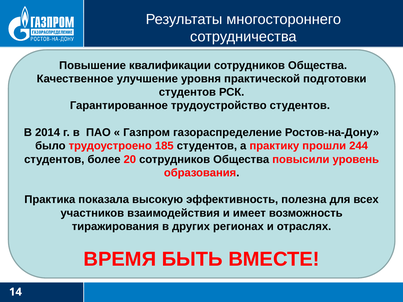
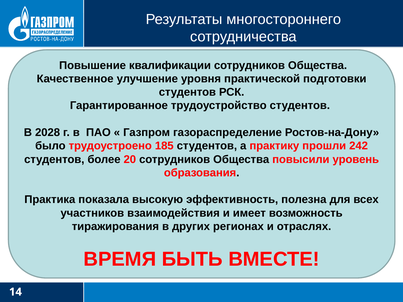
2014: 2014 -> 2028 (48, 133)
244: 244 -> 242 (359, 146)
